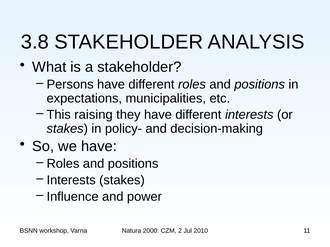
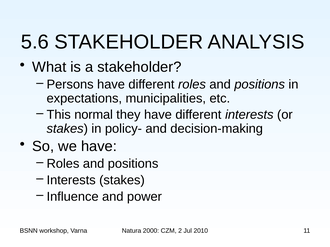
3.8: 3.8 -> 5.6 (35, 42)
raising: raising -> normal (94, 115)
